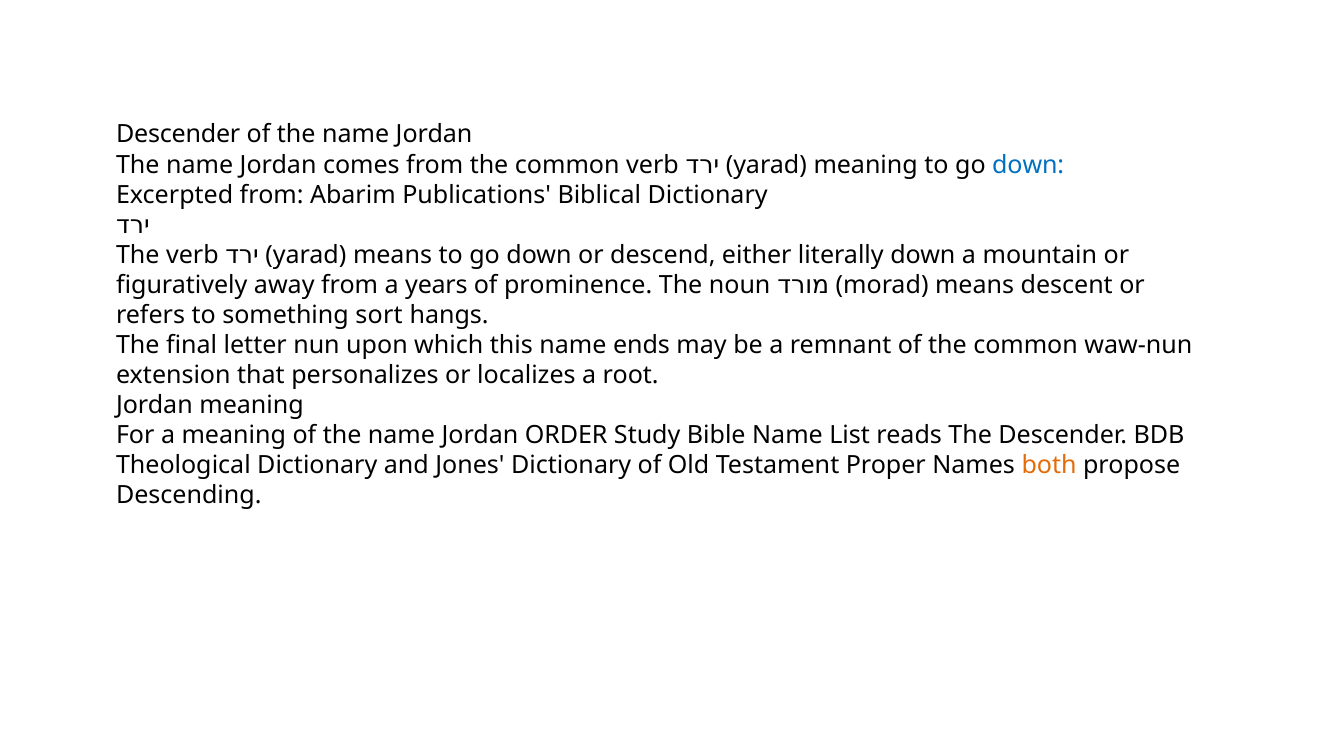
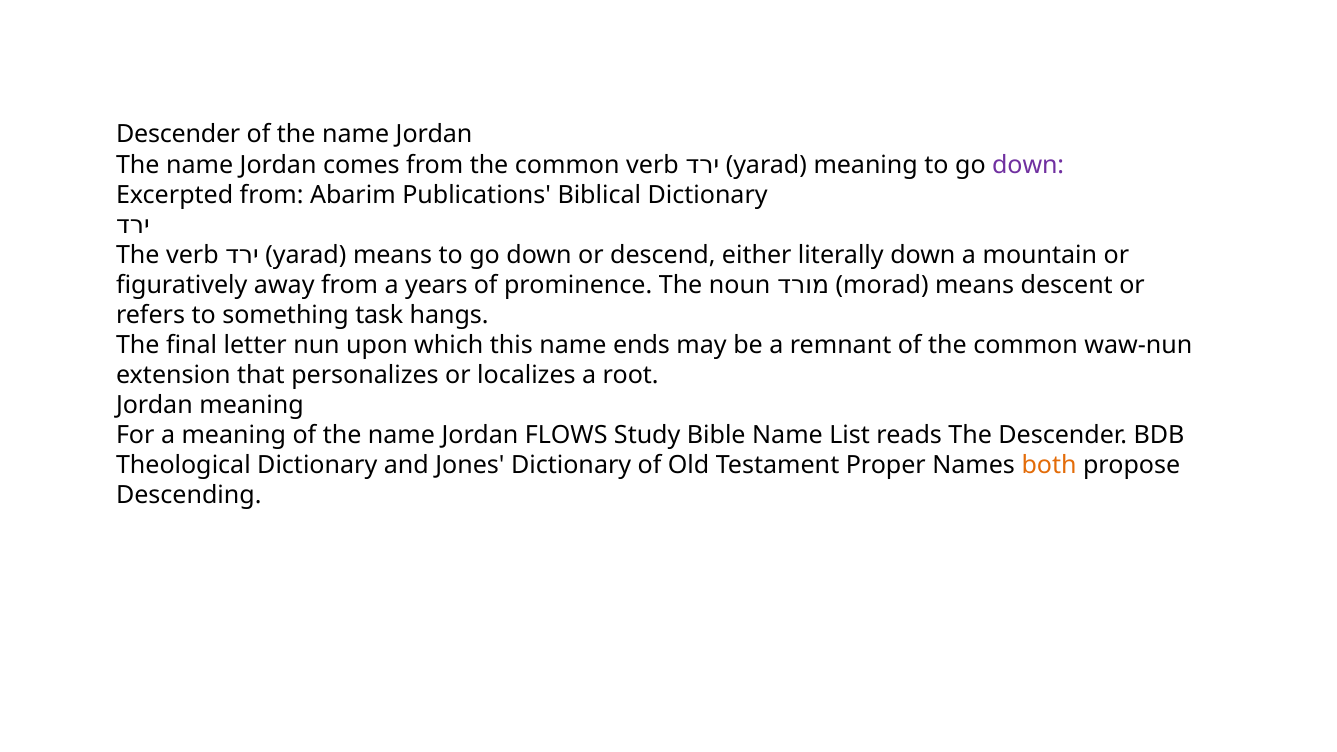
down colour: blue -> purple (1028, 165)
sort: sort -> task (379, 315)
ORDER: ORDER -> FLOWS (566, 436)
